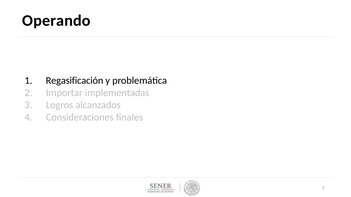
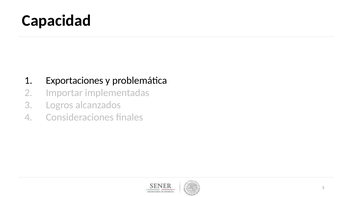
Operando: Operando -> Capacidad (56, 21)
Regasificación: Regasificación -> Exportaciones (75, 81)
